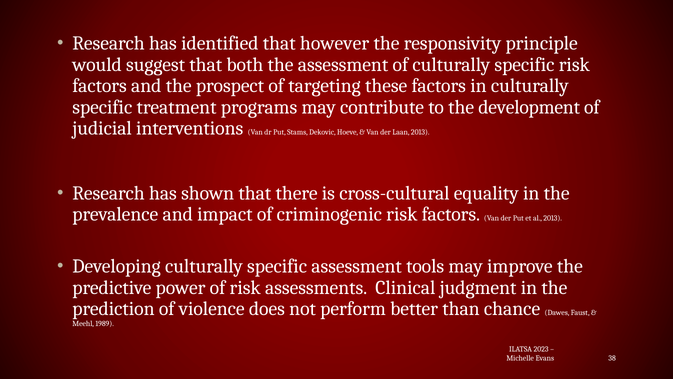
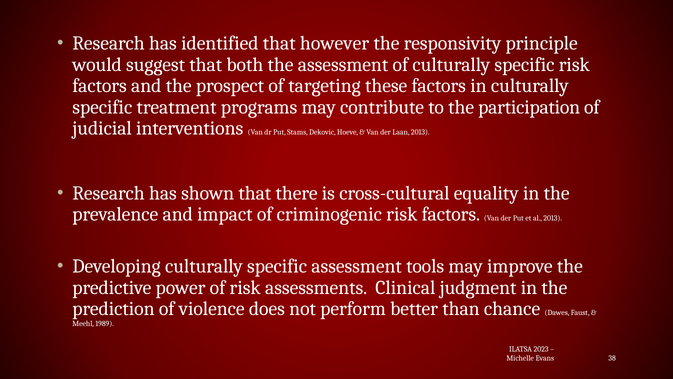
development: development -> participation (529, 107)
